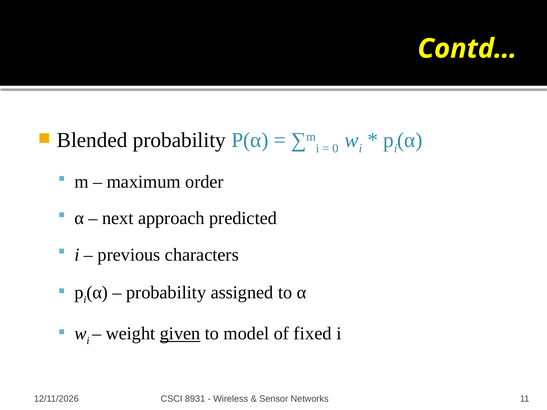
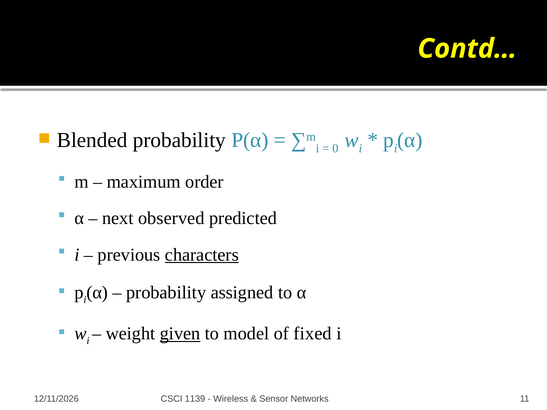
approach: approach -> observed (171, 218)
characters underline: none -> present (202, 255)
8931: 8931 -> 1139 (195, 399)
